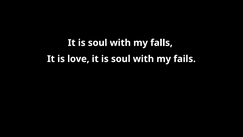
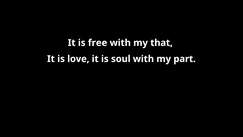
soul: soul -> free (98, 43)
falls: falls -> that (162, 43)
fails: fails -> part (185, 59)
